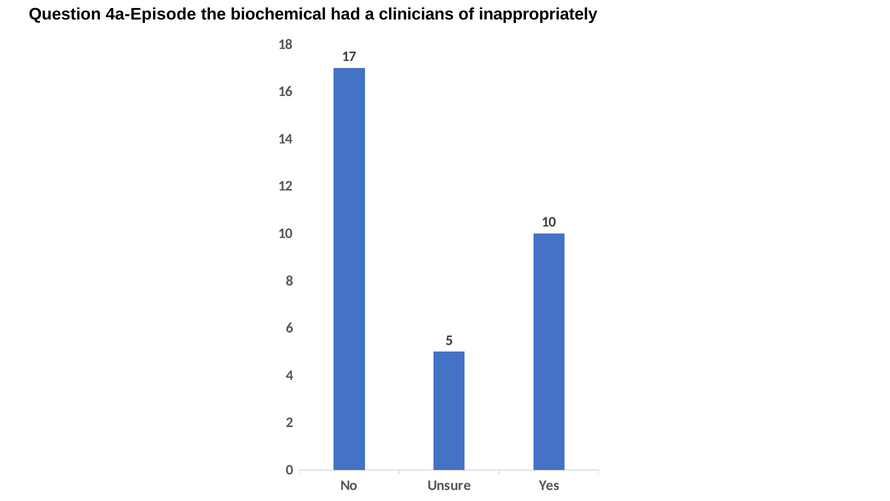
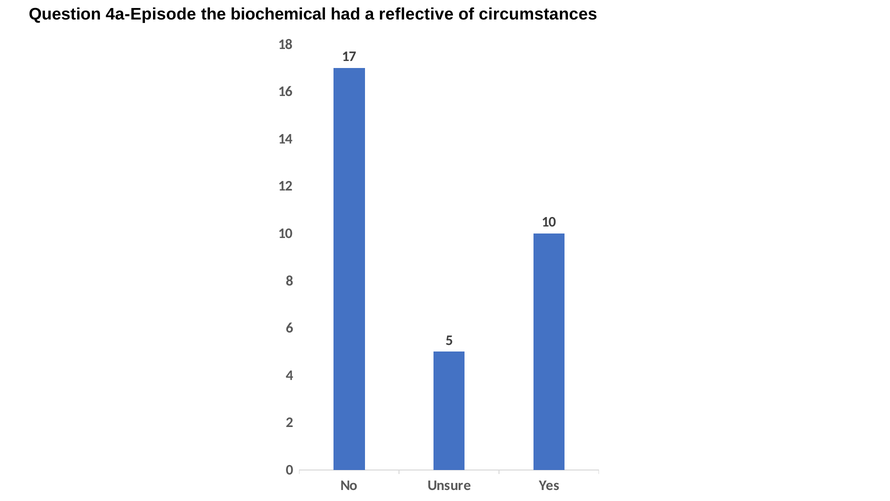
clinicians: clinicians -> reflective (416, 14)
inappropriately: inappropriately -> circumstances (538, 14)
